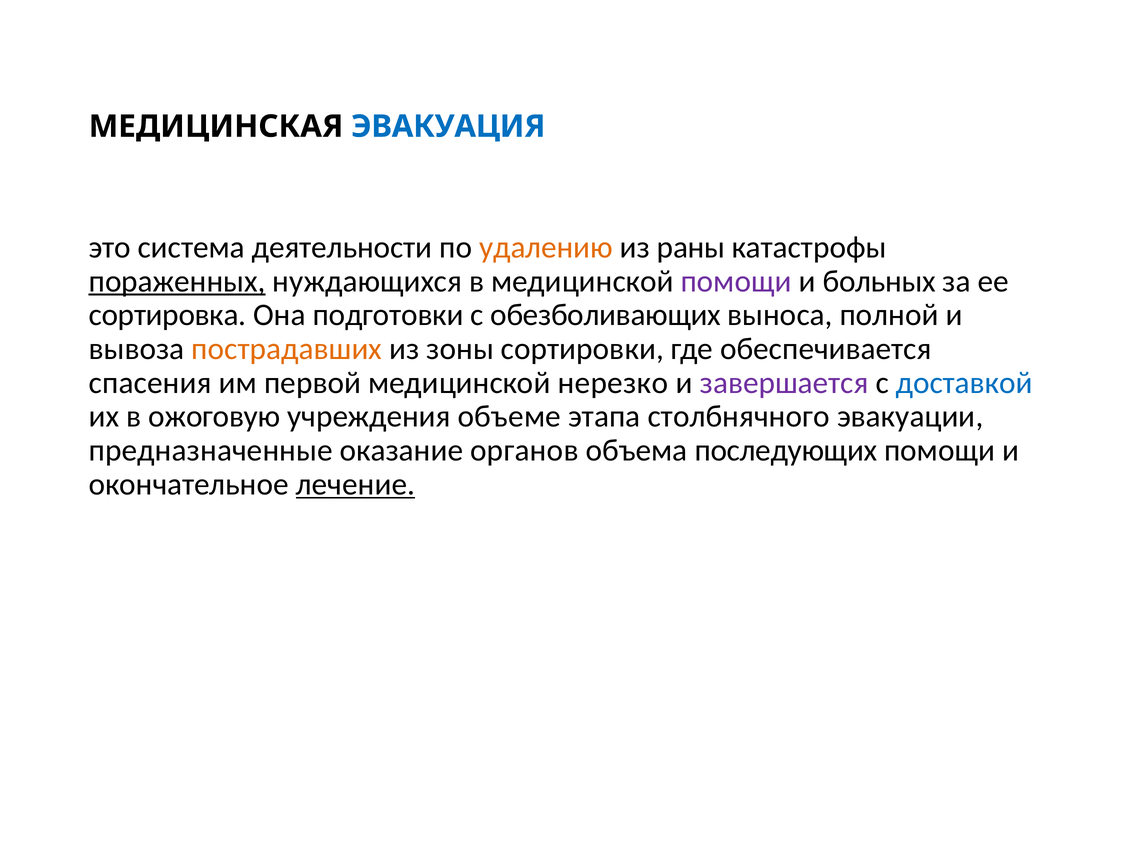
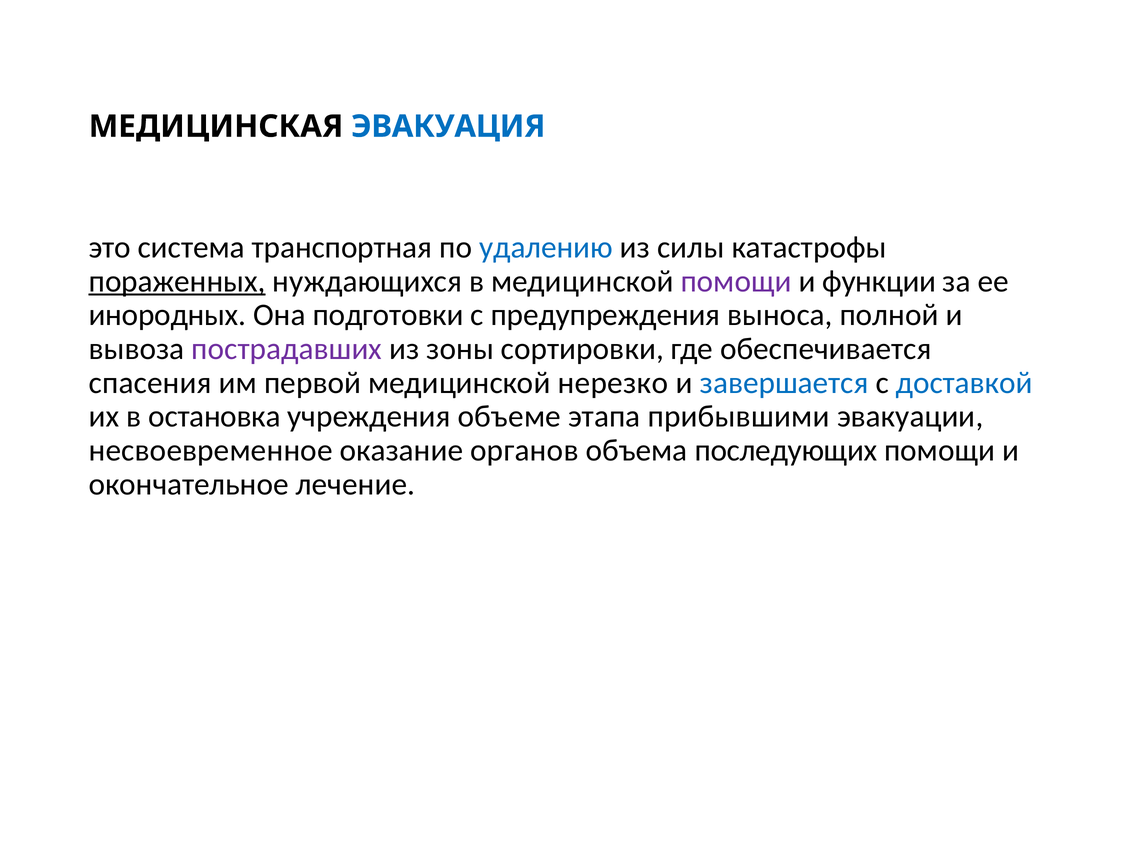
деятельности: деятельности -> транспортная (342, 247)
удалению colour: orange -> blue (546, 247)
раны: раны -> силы (691, 247)
больных: больных -> функции (879, 281)
сортировка: сортировка -> инородных (167, 315)
обезболивающих: обезболивающих -> предупреждения (606, 315)
пострадавших colour: orange -> purple (287, 349)
завершается colour: purple -> blue (784, 383)
ожоговую: ожоговую -> остановка (214, 417)
столбнячного: столбнячного -> прибывшими (739, 417)
предназначенные: предназначенные -> несвоевременное (211, 451)
лечение underline: present -> none (355, 484)
